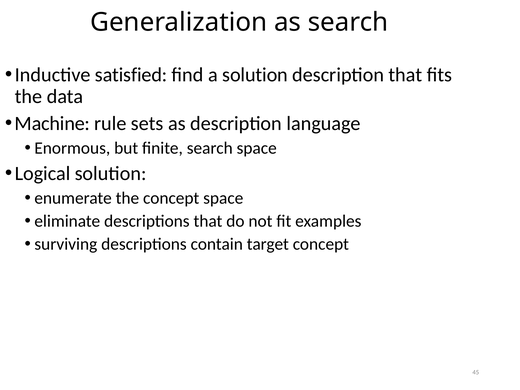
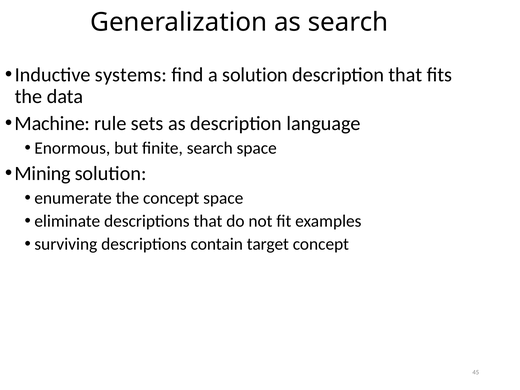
satisfied: satisfied -> systems (131, 75)
Logical: Logical -> Mining (43, 173)
